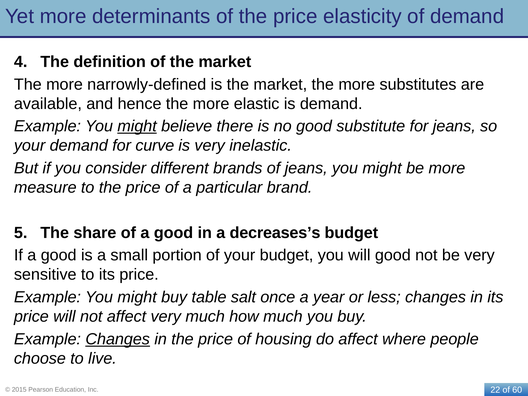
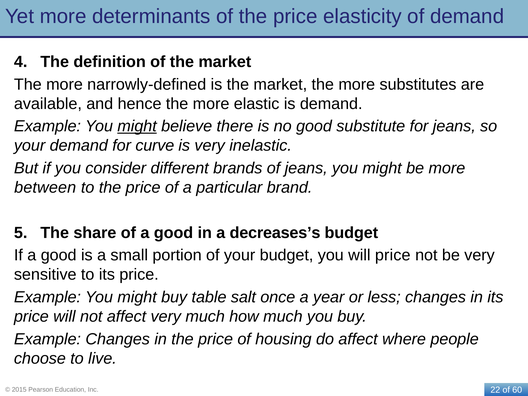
measure: measure -> between (45, 188)
will good: good -> price (393, 255)
Changes underline: present -> none (118, 339)
